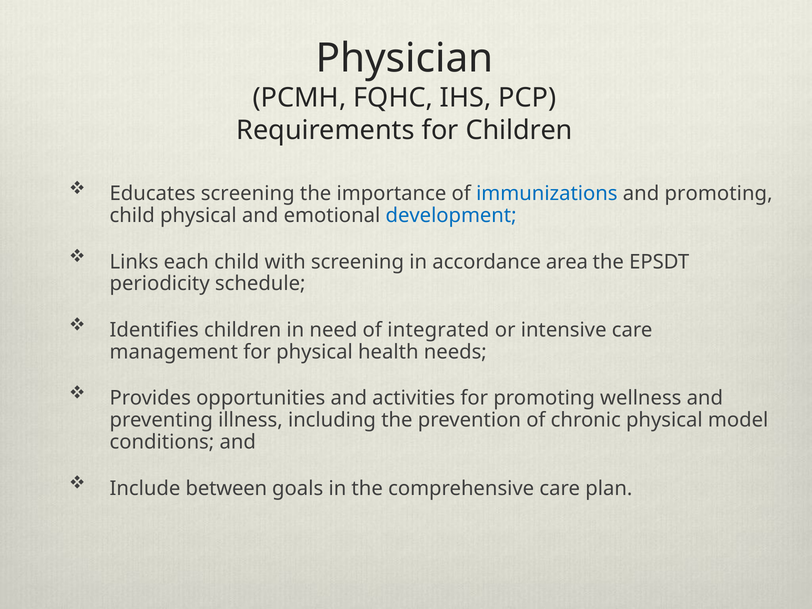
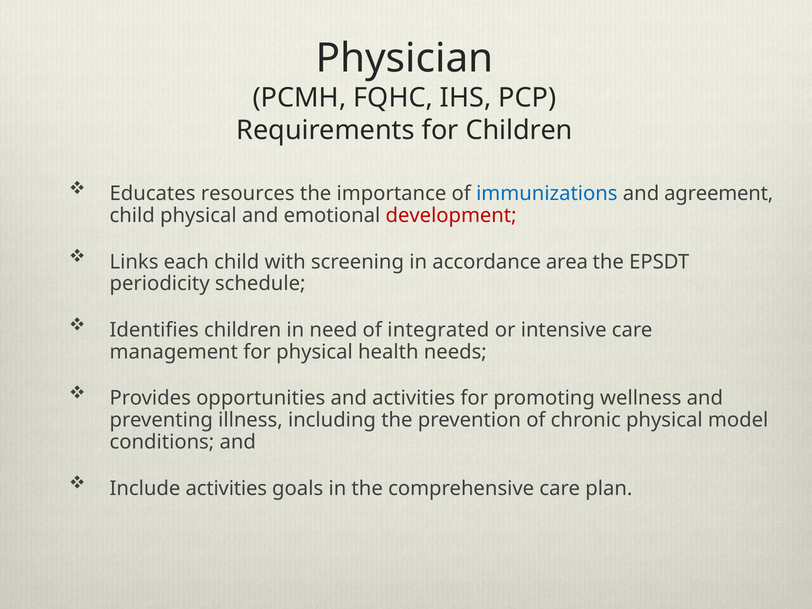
Educates screening: screening -> resources (248, 194)
and promoting: promoting -> agreement (719, 194)
development colour: blue -> red (451, 216)
Include between: between -> activities (226, 488)
